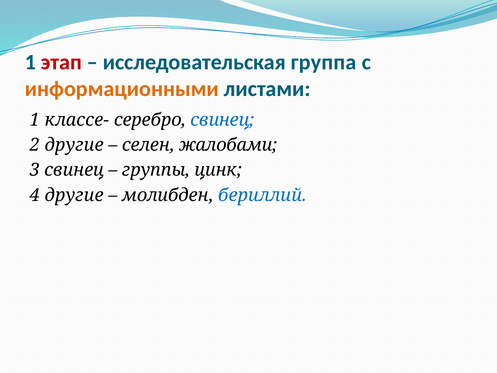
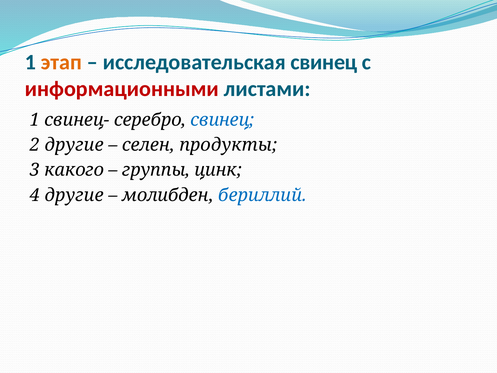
этап colour: red -> orange (61, 62)
исследовательская группа: группа -> свинец (324, 62)
информационными colour: orange -> red (122, 89)
классе-: классе- -> свинец- (77, 120)
жалобами: жалобами -> продукты (228, 145)
3 свинец: свинец -> какого (74, 170)
